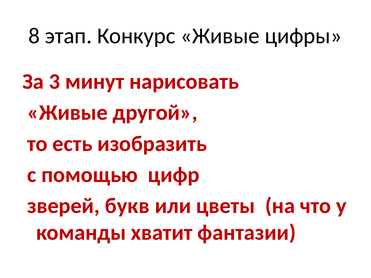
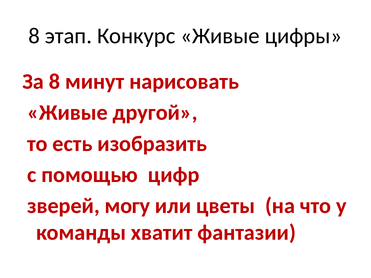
За 3: 3 -> 8 (54, 82)
букв: букв -> могу (127, 206)
